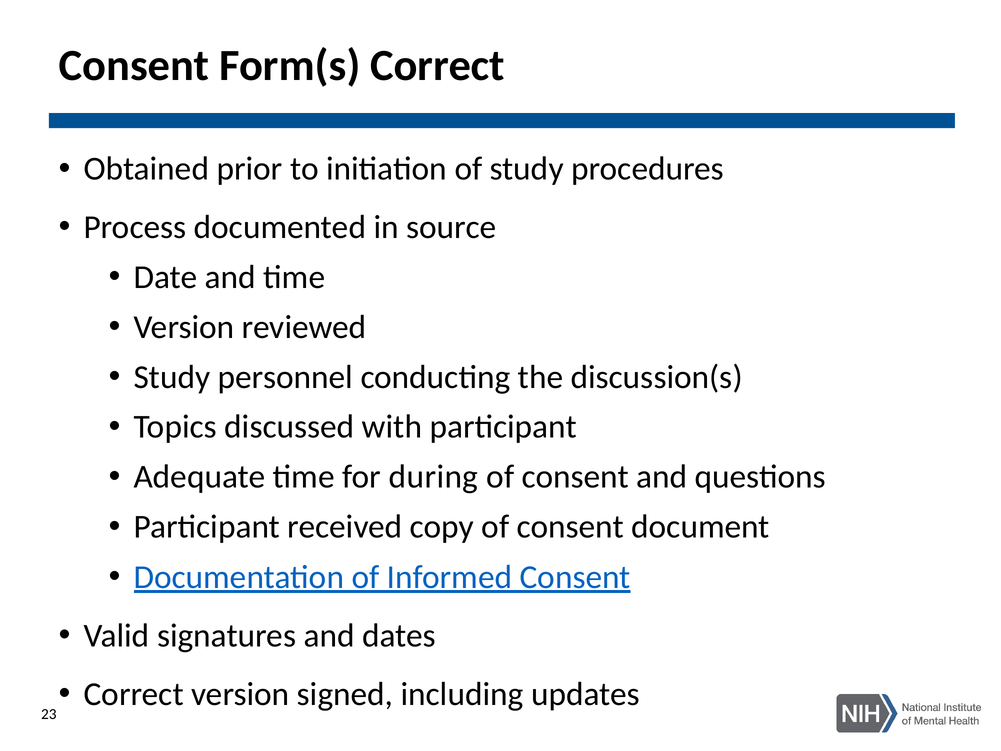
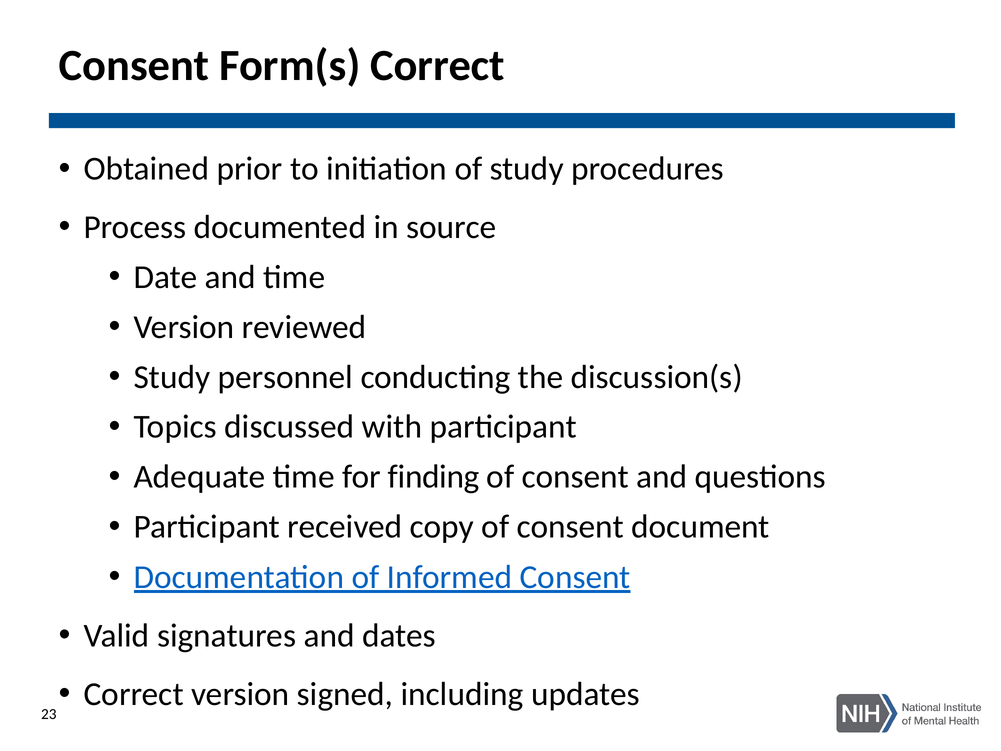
during: during -> finding (434, 477)
